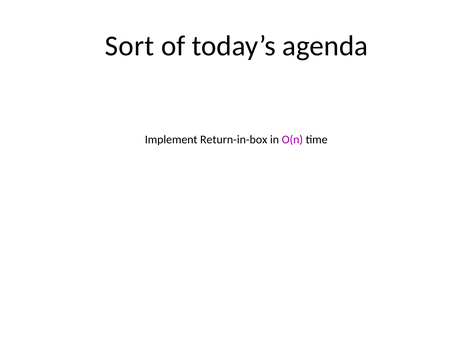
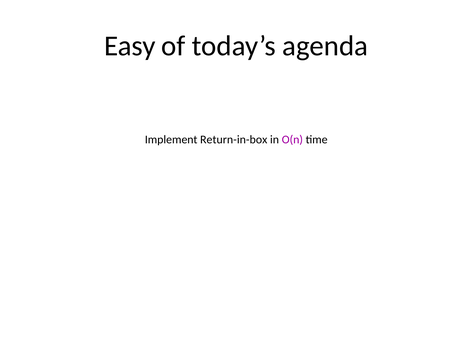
Sort: Sort -> Easy (130, 46)
